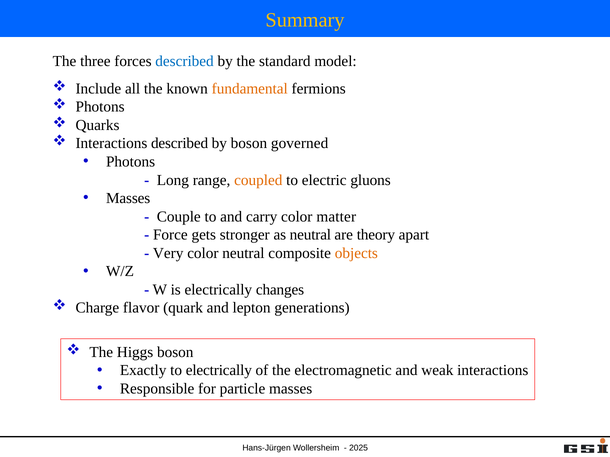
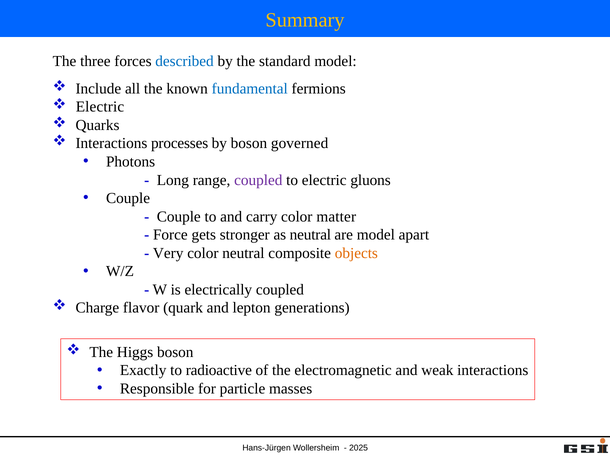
fundamental colour: orange -> blue (250, 89)
Photons: Photons -> Electric (100, 107)
Interactions described: described -> processes (180, 144)
coupled colour: orange -> purple (258, 180)
Masses: Masses -> Couple (128, 199)
are theory: theory -> model (376, 235)
electrically changes: changes -> coupled (280, 290)
to electrically: electrically -> radioactive (219, 371)
